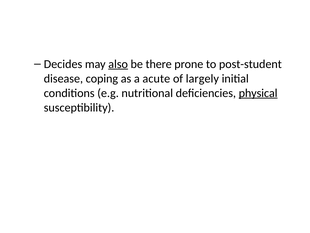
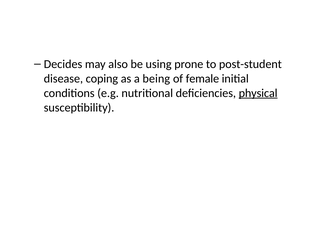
also underline: present -> none (118, 64)
there: there -> using (159, 64)
acute: acute -> being (156, 78)
largely: largely -> female (202, 78)
